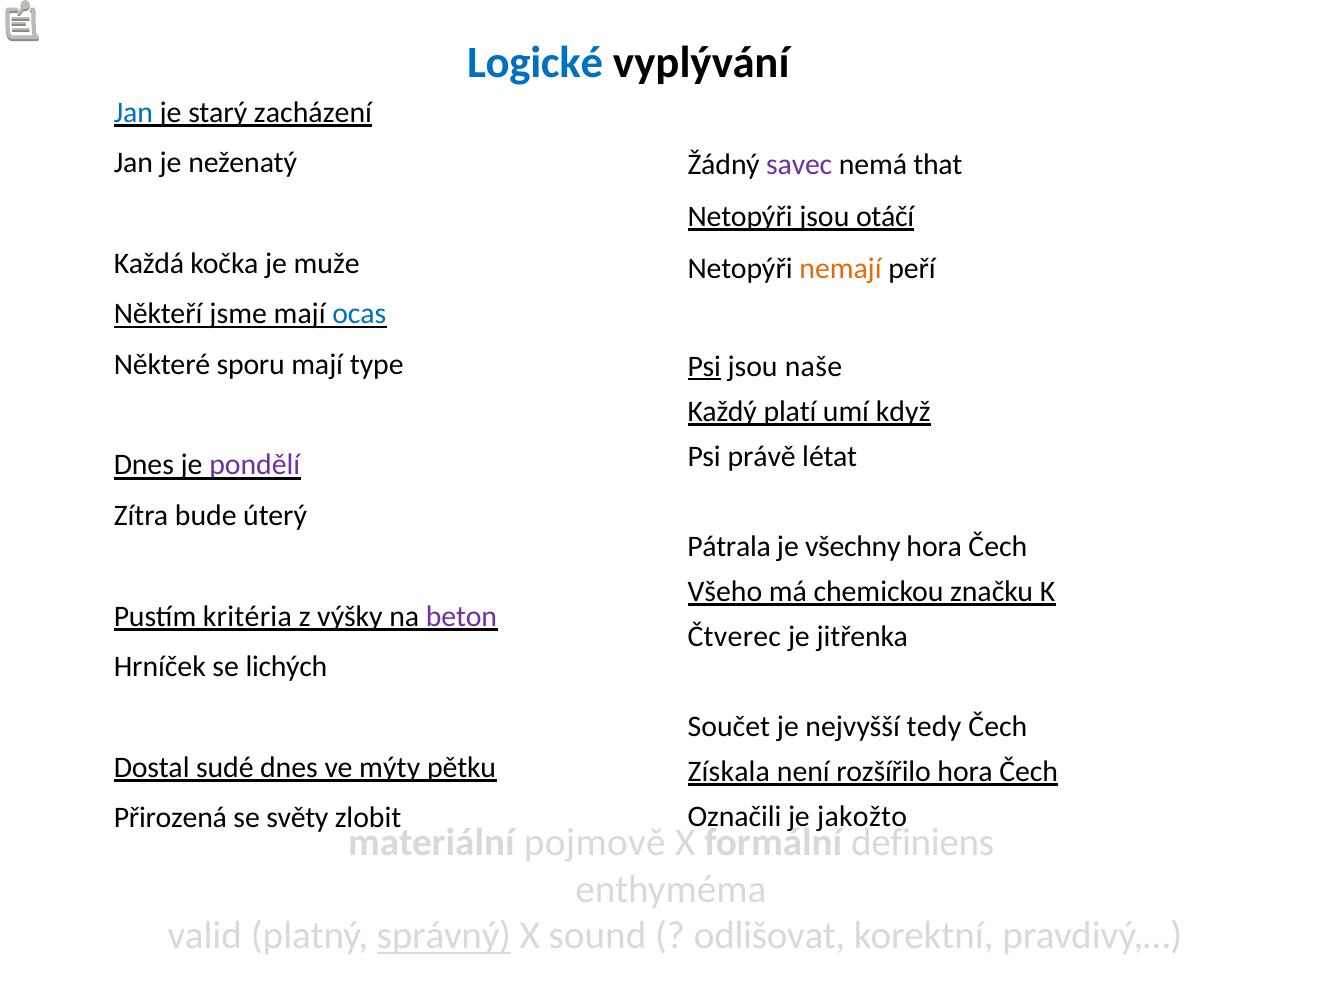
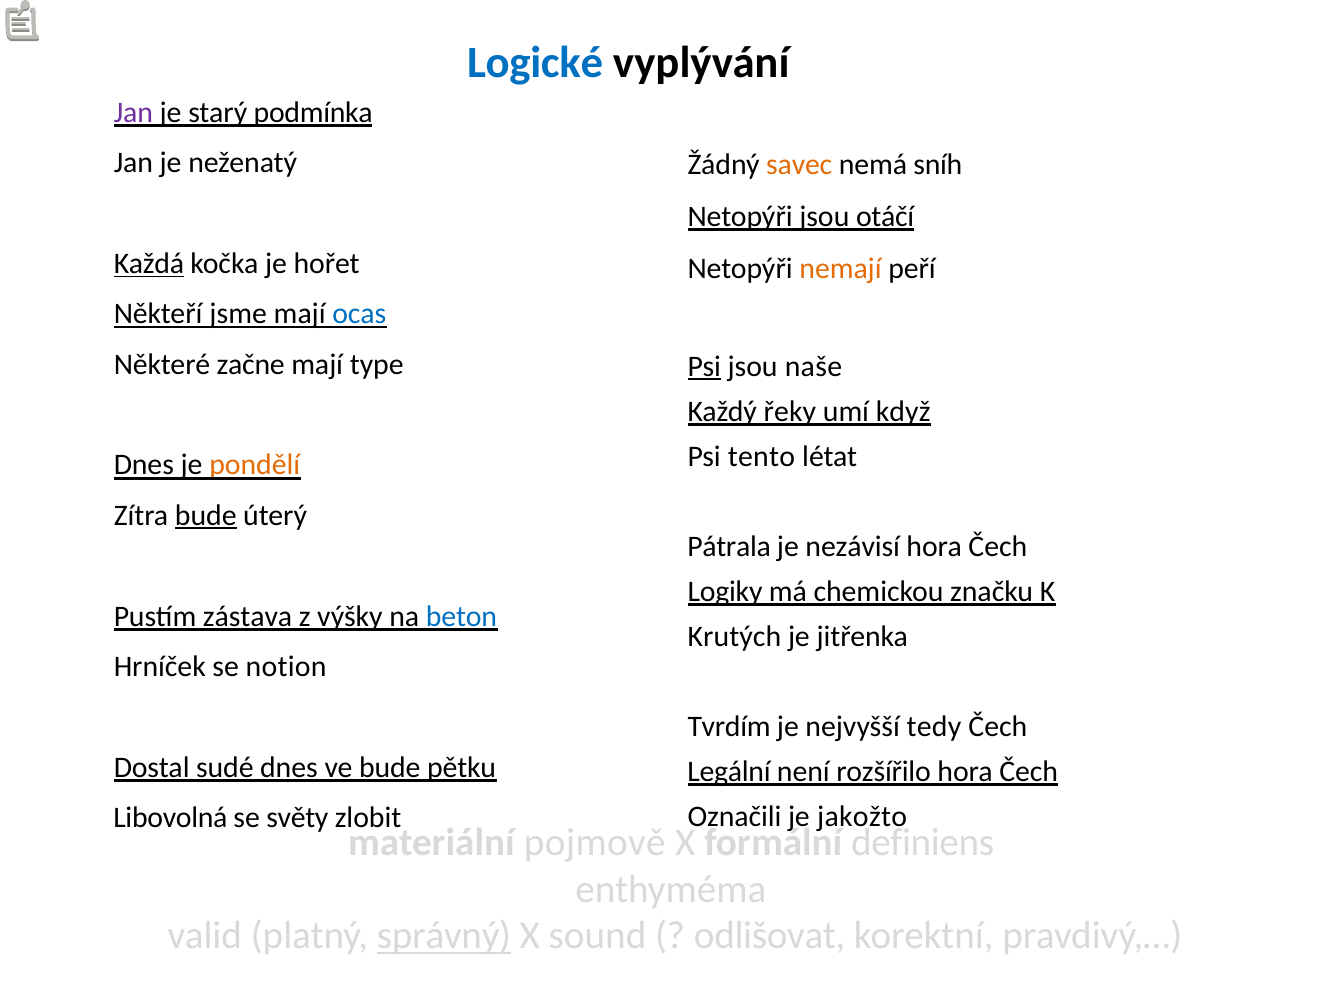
Jan colour: blue -> purple (133, 113)
zacházení: zacházení -> podmínka (313, 113)
savec colour: purple -> orange (799, 165)
that: that -> sníh (938, 165)
Každá underline: none -> present (149, 264)
muže: muže -> hořet (327, 264)
sporu: sporu -> začne (251, 365)
platí: platí -> řeky (790, 411)
právě: právě -> tento (761, 457)
pondělí colour: purple -> orange (255, 465)
bude underline: none -> present (206, 516)
všechny: všechny -> nezávisí (853, 547)
Všeho: Všeho -> Logiky (725, 592)
kritéria: kritéria -> zástava (248, 617)
beton colour: purple -> blue (461, 617)
Čtverec: Čtverec -> Krutých (734, 637)
lichých: lichých -> notion (286, 667)
Součet: Součet -> Tvrdím (729, 727)
ve mýty: mýty -> bude (390, 768)
Získala: Získala -> Legální (729, 772)
Přirozená: Přirozená -> Libovolná (170, 818)
